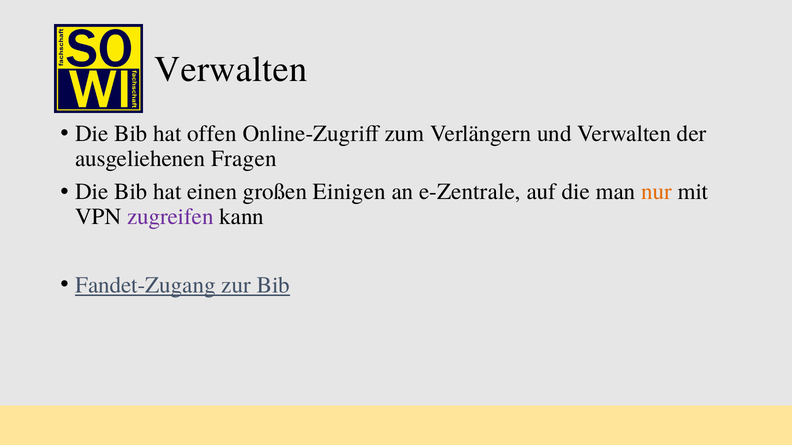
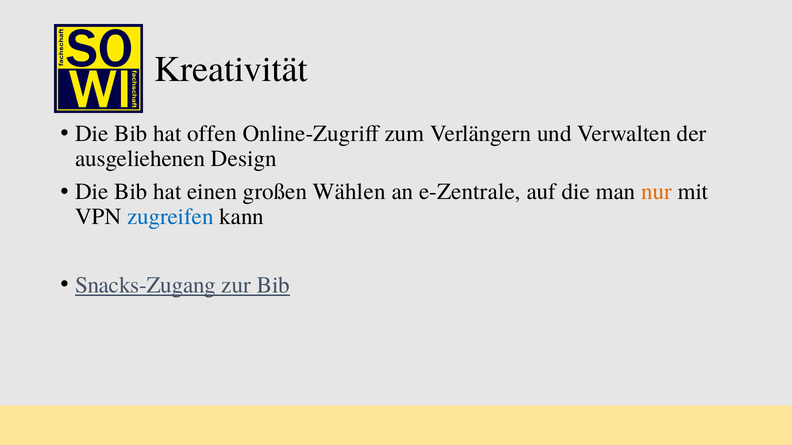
Verwalten: Verwalten -> Kreativität (231, 69)
Fragen: Fragen -> Design (244, 159)
Einigen: Einigen -> Wählen (349, 192)
zugreifen colour: purple -> blue (170, 217)
Fandet-Zugang: Fandet-Zugang -> Snacks-Zugang (146, 286)
